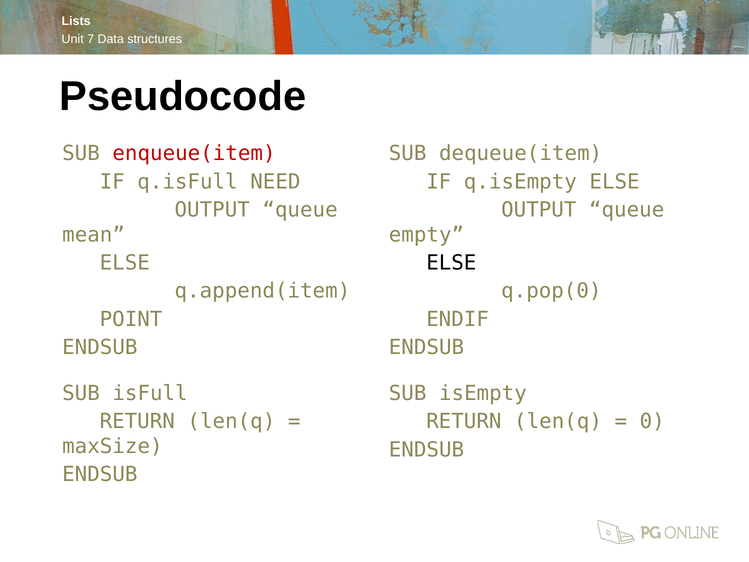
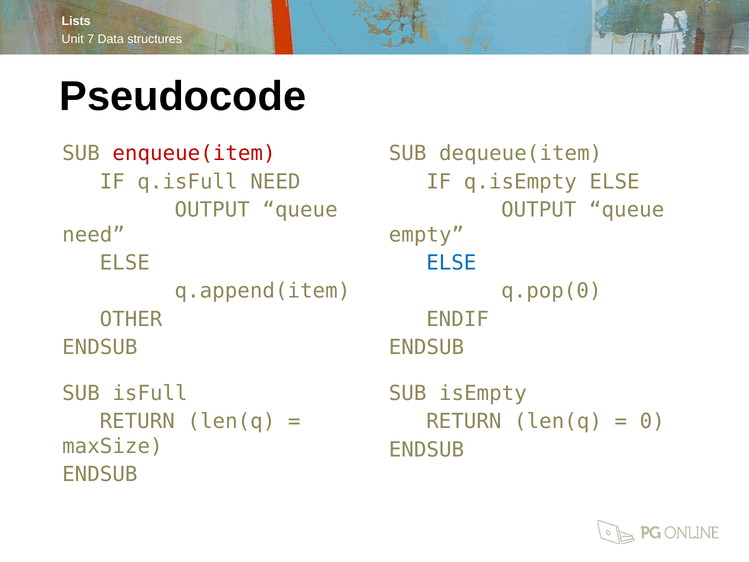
mean: mean -> need (94, 235)
ELSE colour: black -> blue (451, 263)
POINT: POINT -> OTHER (131, 319)
